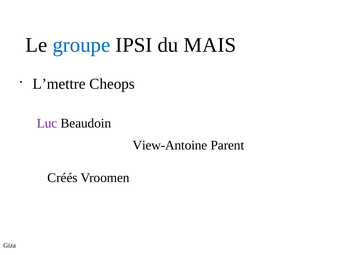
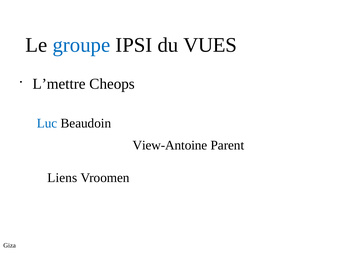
MAIS: MAIS -> VUES (210, 45)
Luc colour: purple -> blue (47, 123)
Créés: Créés -> Liens (62, 178)
